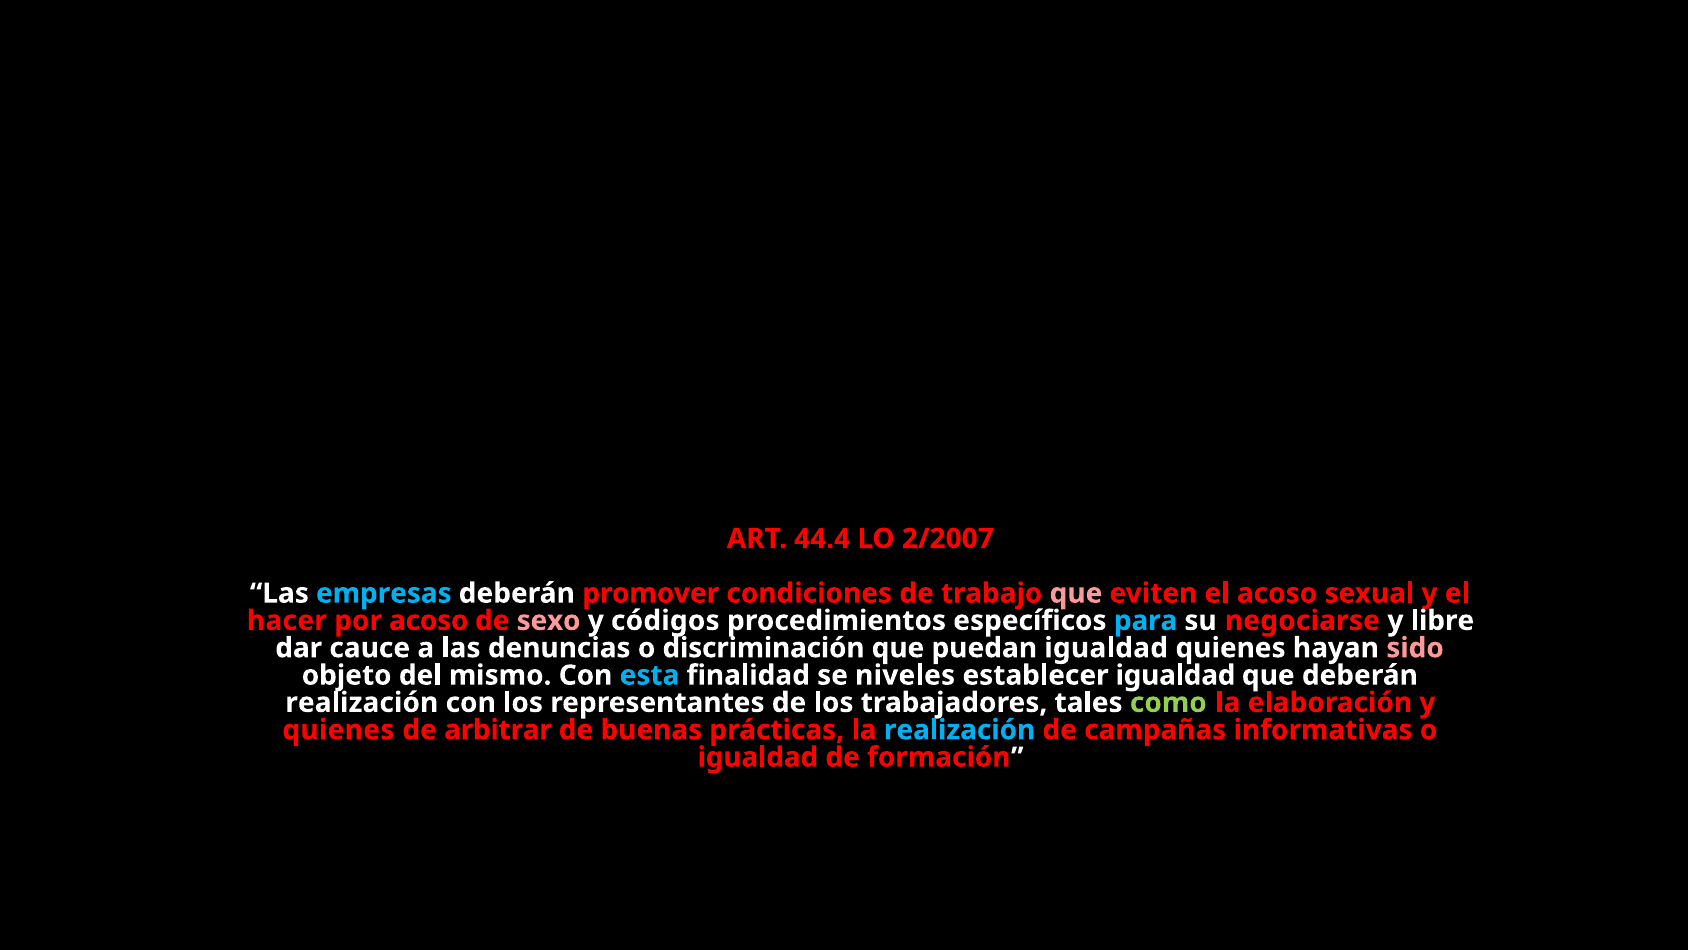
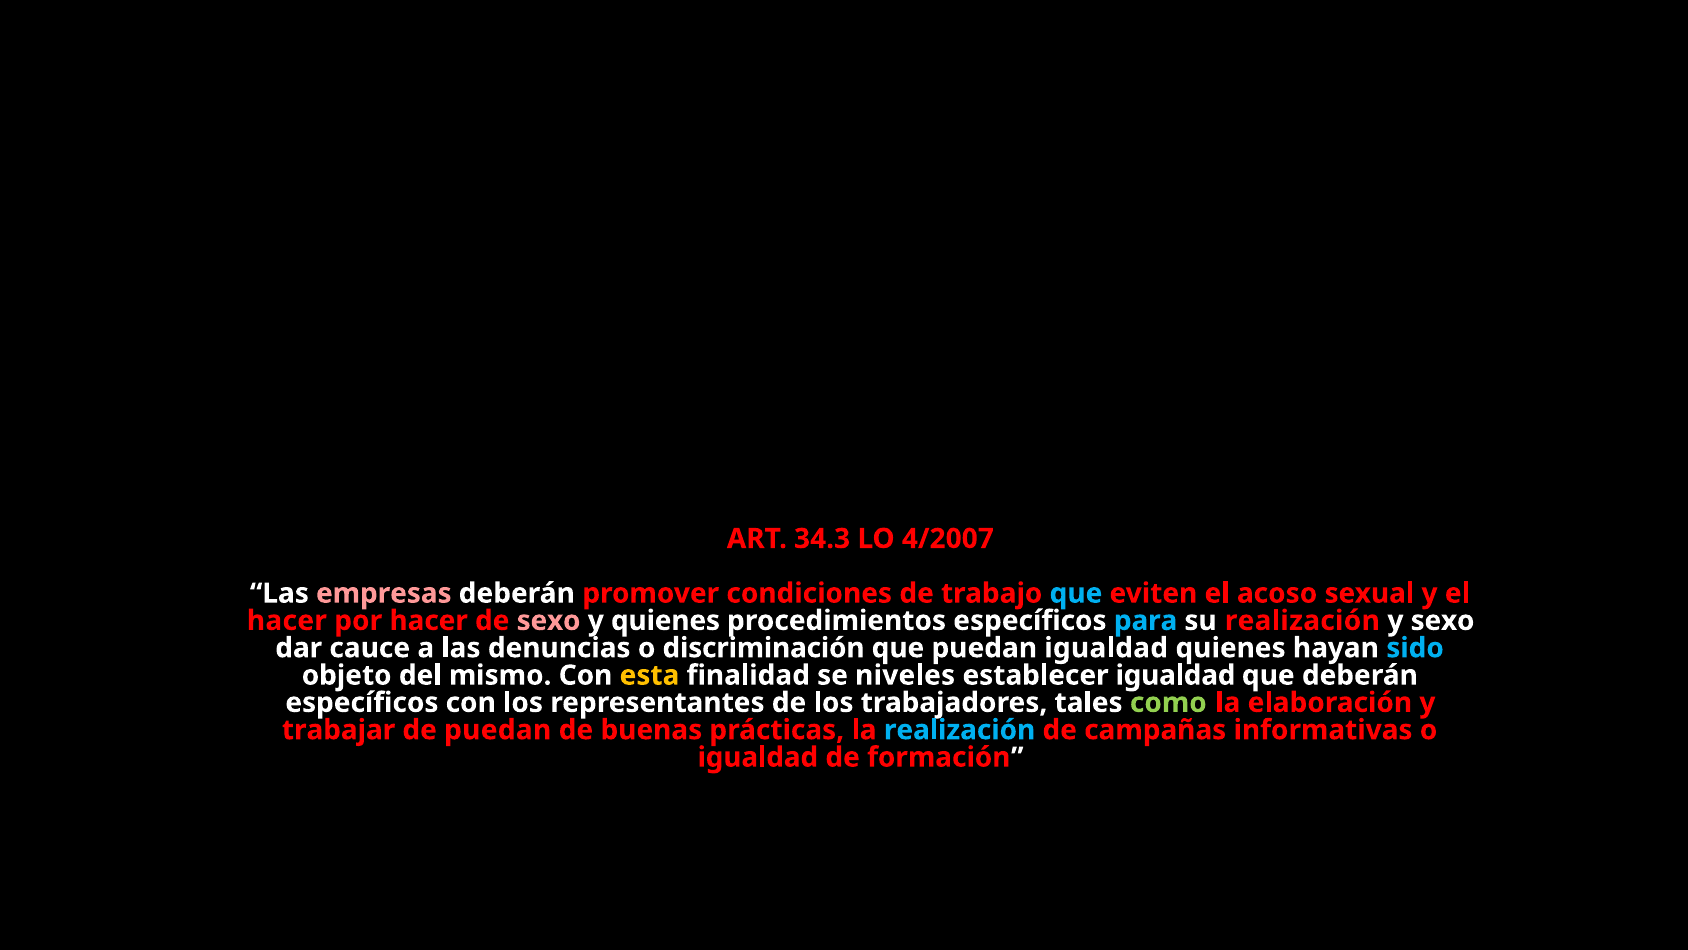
44.4: 44.4 -> 34.3 (822, 538)
2/2007: 2/2007 -> 4/2007 (948, 538)
empresas colour: light blue -> pink (384, 593)
que colour: pink -> light blue (1076, 593)
por acoso: acoso -> hacer (429, 620)
y códigos: códigos -> quienes (665, 620)
su negociarse: negociarse -> realización (1302, 620)
y libre: libre -> sexo (1443, 620)
sido colour: pink -> light blue (1415, 648)
esta colour: light blue -> yellow (650, 675)
realización: realización -> específicos (362, 702)
quienes: quienes -> trabajar (339, 730)
de arbitrar: arbitrar -> puedan (498, 730)
